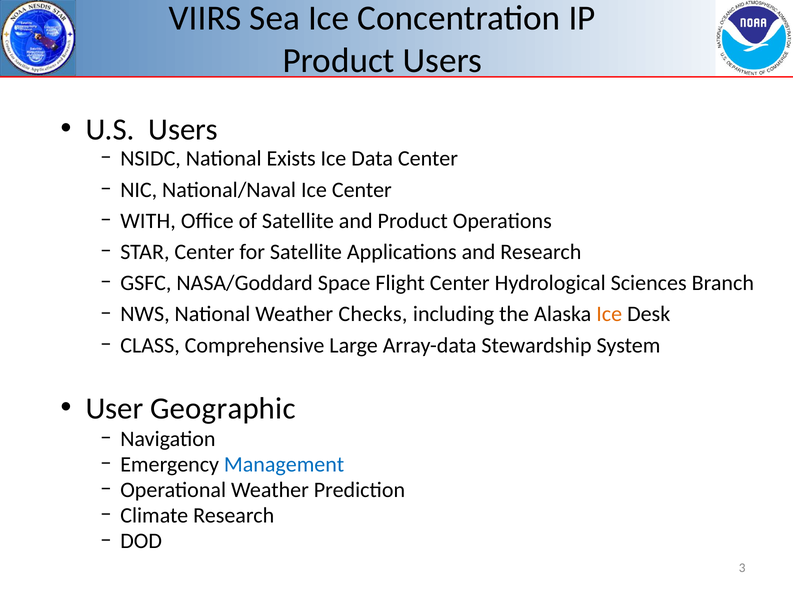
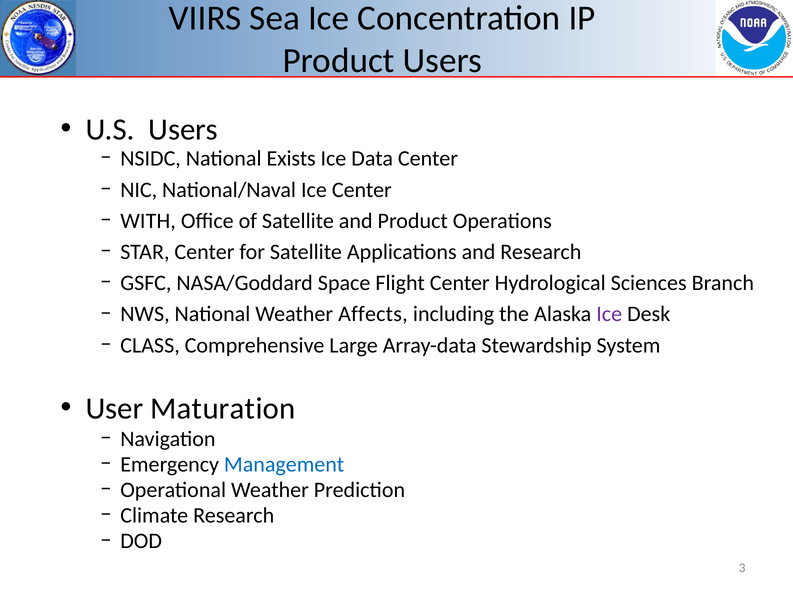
Checks: Checks -> Affects (373, 314)
Ice colour: orange -> purple (609, 314)
Geographic: Geographic -> Maturation (223, 409)
